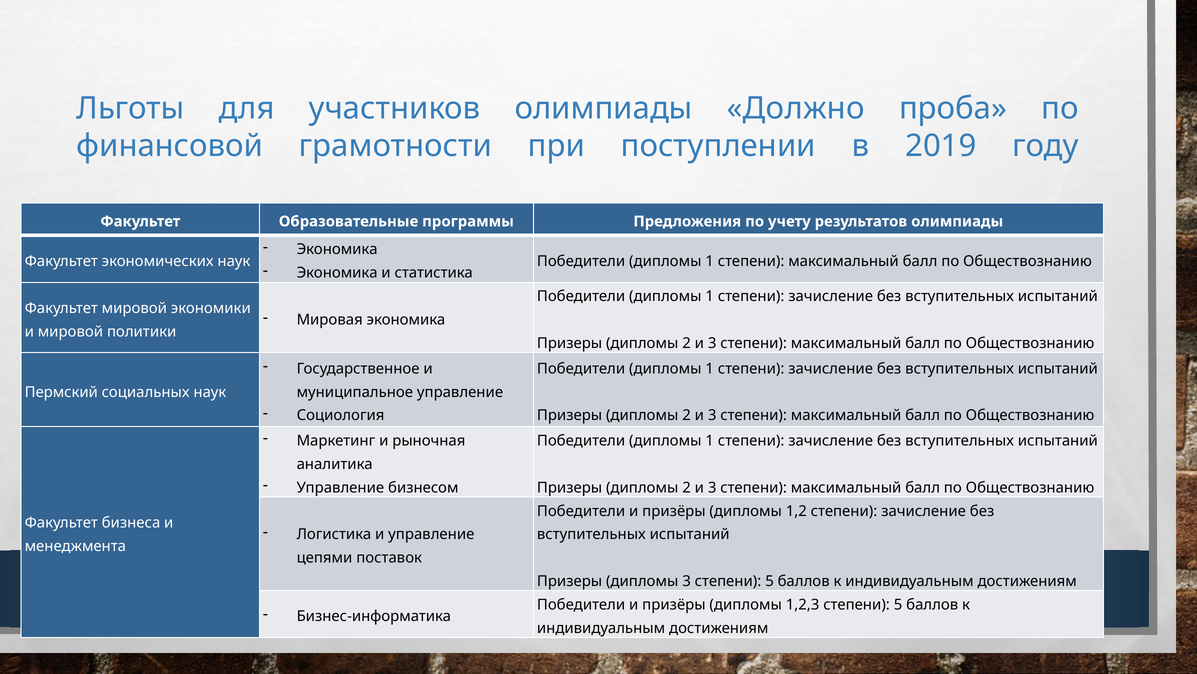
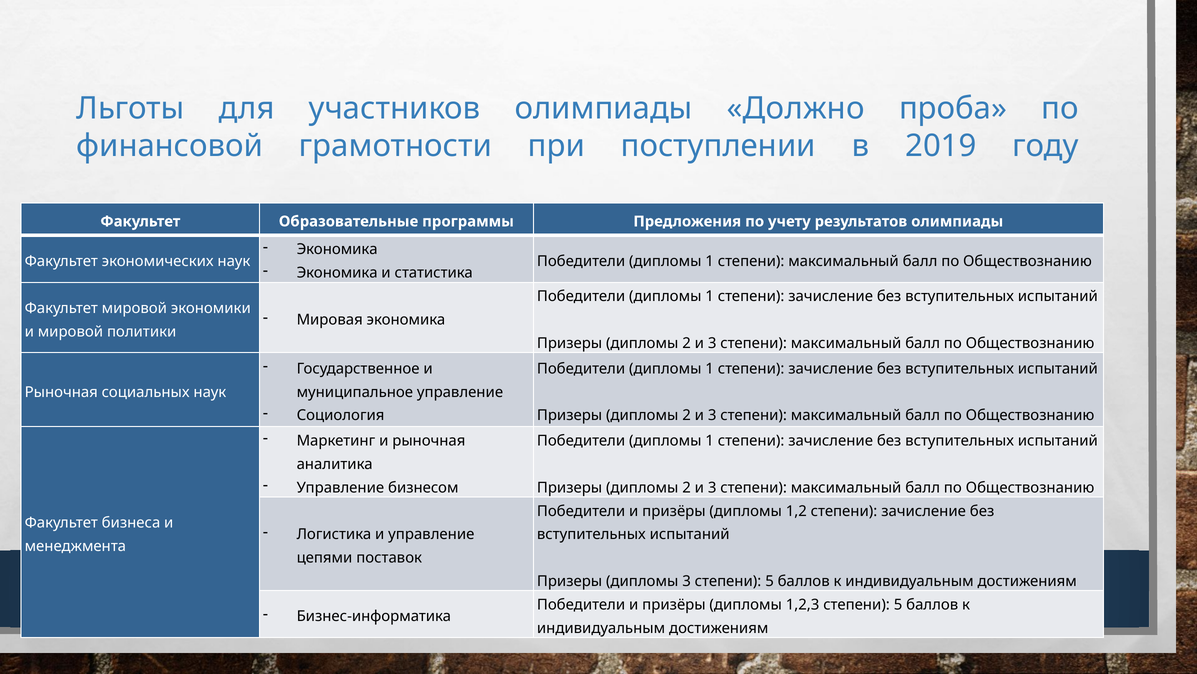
Пермский: Пермский -> Рыночная (61, 392)
